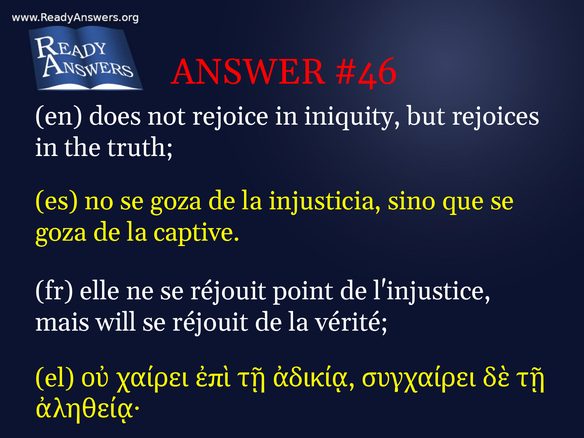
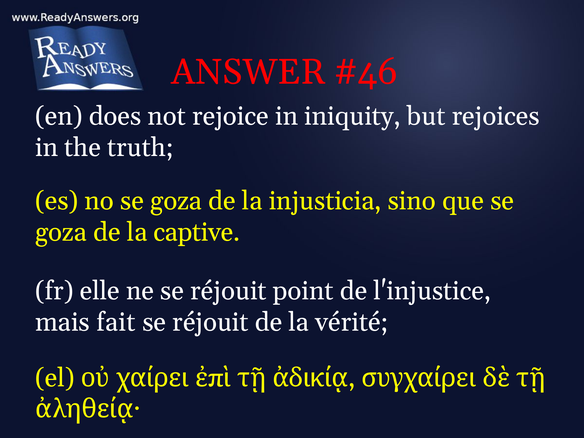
will: will -> fait (116, 322)
